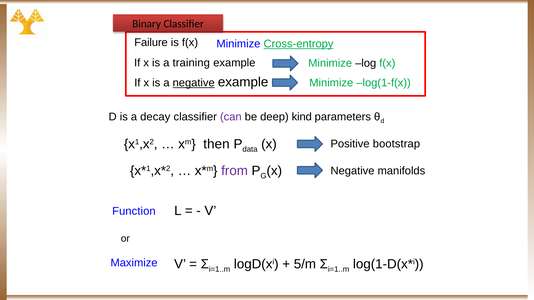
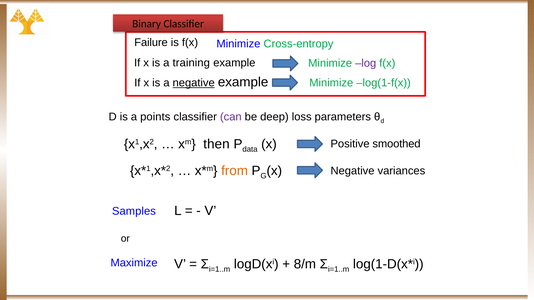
Cross-entropy underline: present -> none (299, 44)
log colour: black -> purple (366, 63)
decay: decay -> points (155, 117)
kind: kind -> loss (302, 117)
bootstrap: bootstrap -> smoothed (397, 144)
from colour: purple -> orange (235, 171)
manifolds: manifolds -> variances (401, 171)
Function: Function -> Samples (134, 212)
5/m: 5/m -> 8/m (305, 264)
